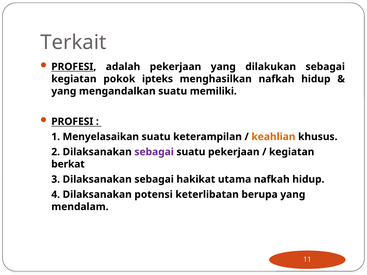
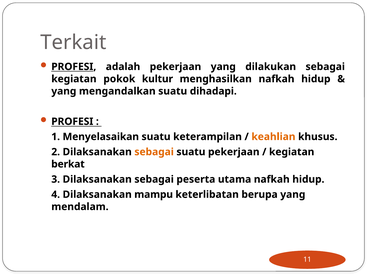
ipteks: ipteks -> kultur (158, 79)
memiliki: memiliki -> dihadapi (213, 91)
sebagai colour: purple -> orange (154, 152)
hakikat: hakikat -> peserta (196, 179)
potensi: potensi -> mampu (154, 195)
